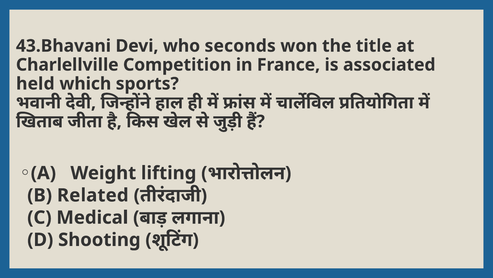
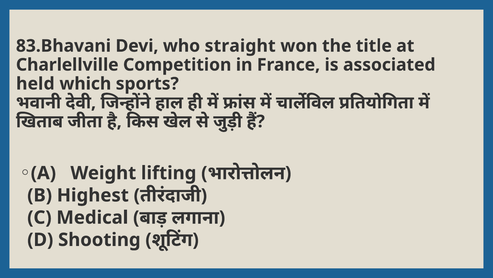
43.Bhavani: 43.Bhavani -> 83.Bhavani (63, 46)
seconds: seconds -> straight (240, 46)
Related: Related -> Highest (93, 195)
